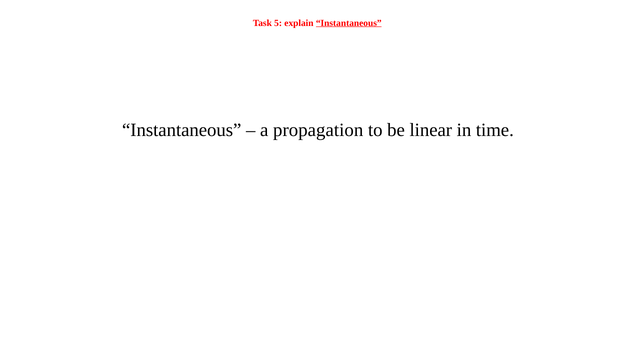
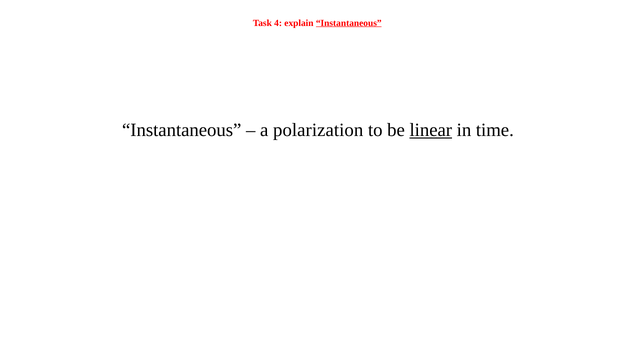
5: 5 -> 4 (278, 23)
propagation: propagation -> polarization (318, 130)
linear underline: none -> present (431, 130)
